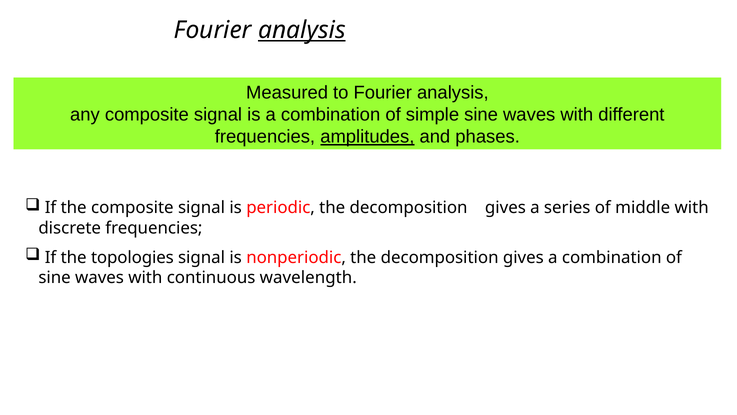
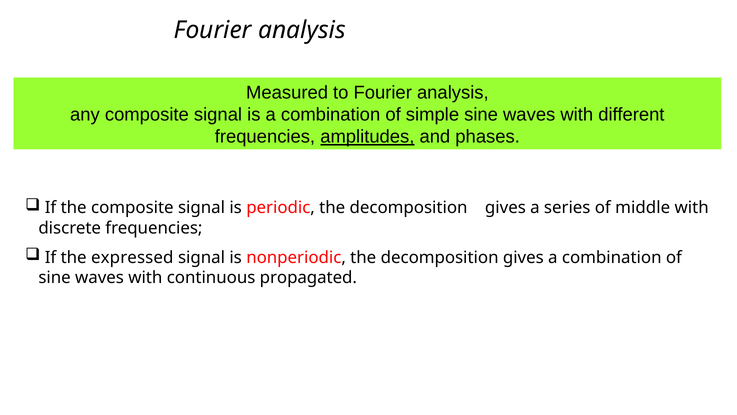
analysis underline: present -> none (302, 30)
topologies: topologies -> expressed (132, 257)
wavelength: wavelength -> propagated (308, 277)
